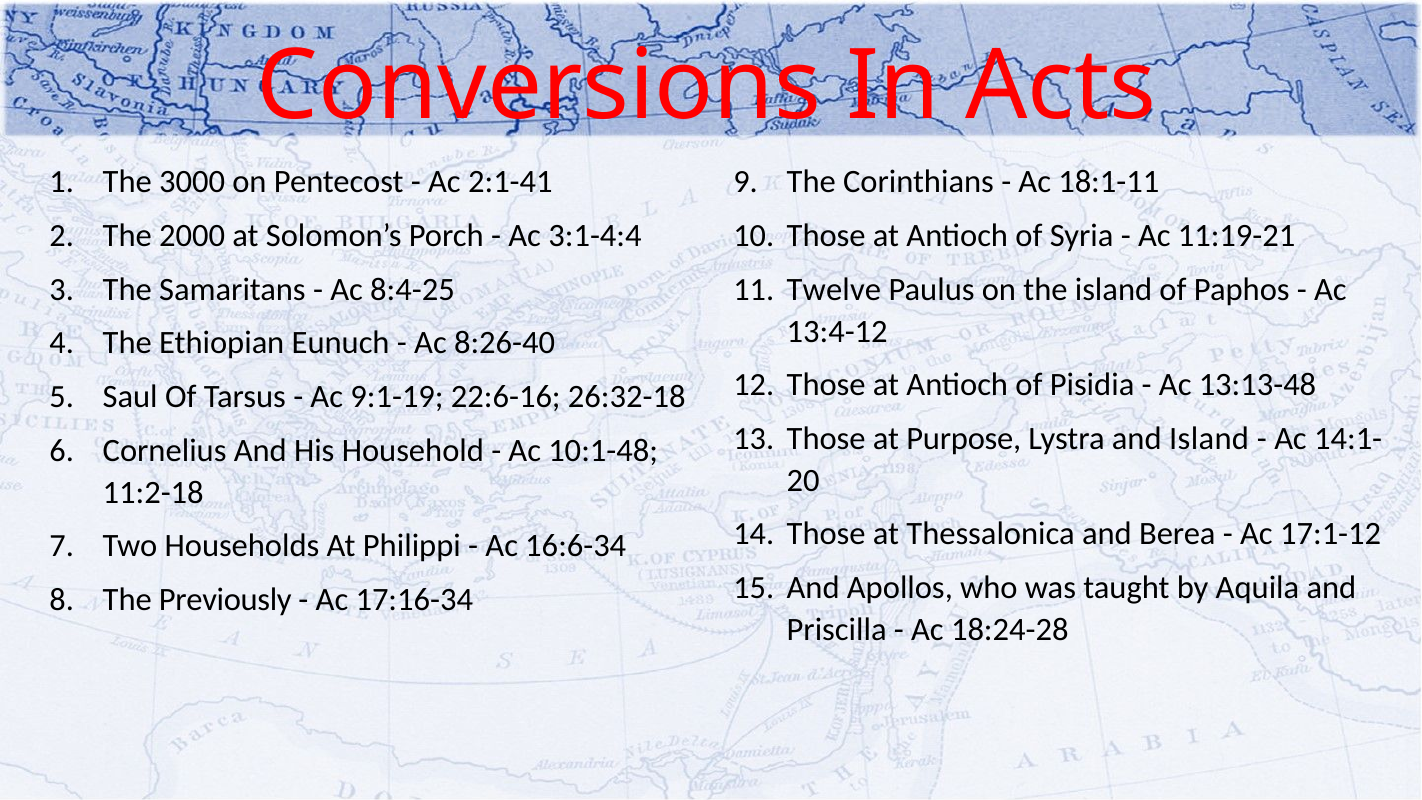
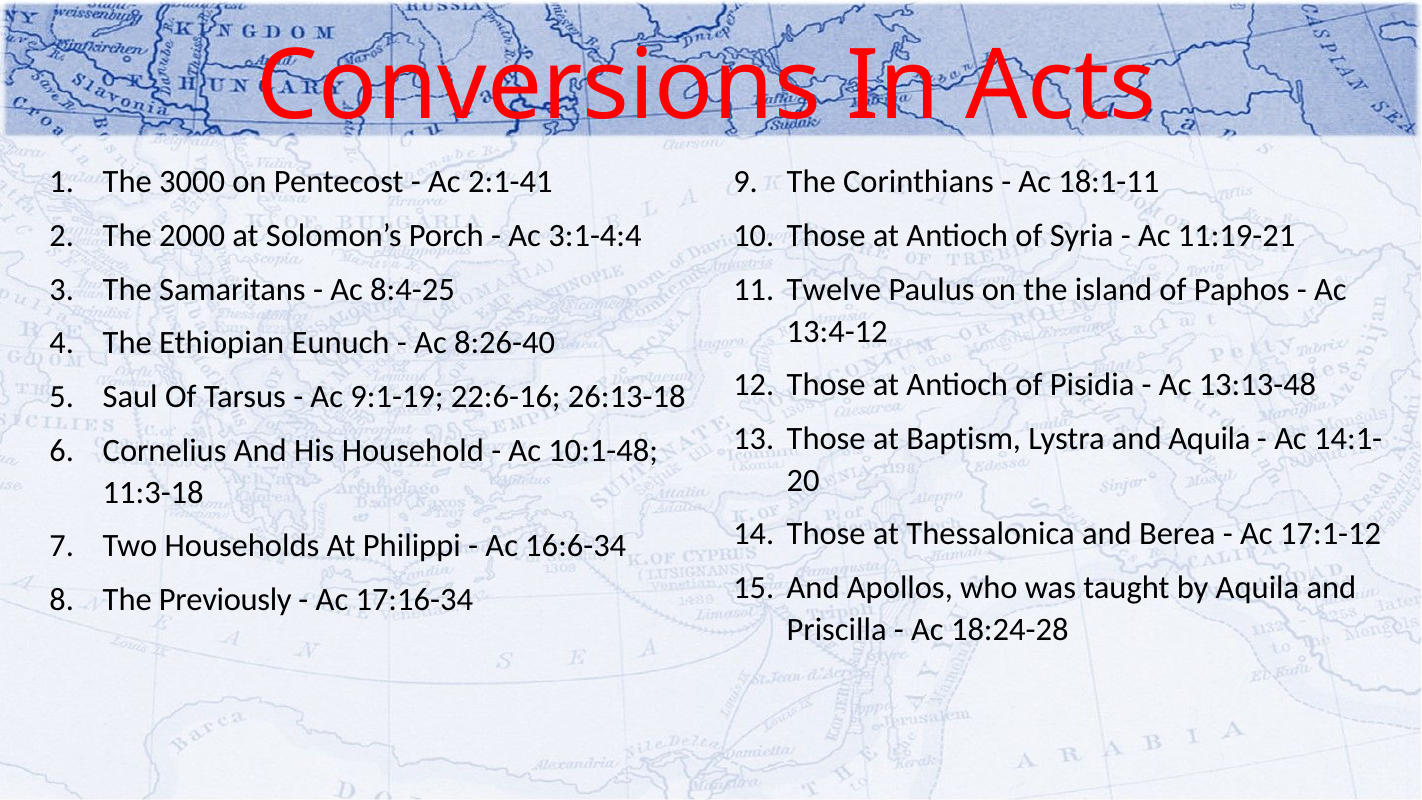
26:32-18: 26:32-18 -> 26:13-18 (627, 397)
Purpose: Purpose -> Baptism (964, 439)
and Island: Island -> Aquila (1209, 439)
11:2-18: 11:2-18 -> 11:3-18 (153, 492)
